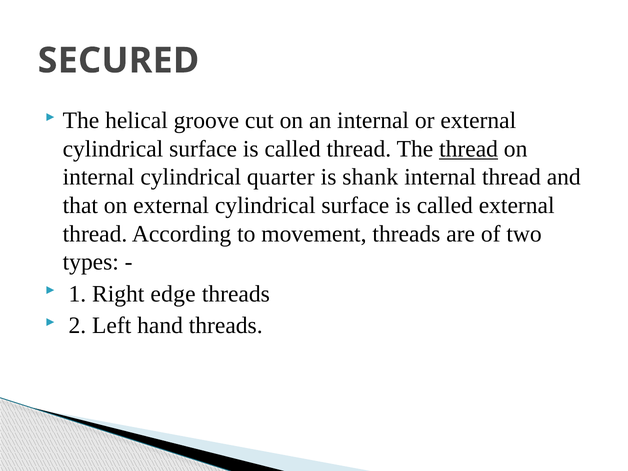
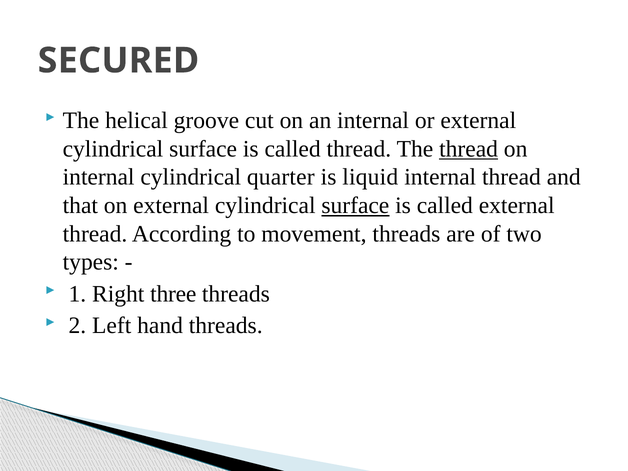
shank: shank -> liquid (370, 177)
surface underline: none -> present (355, 205)
edge: edge -> three (173, 294)
